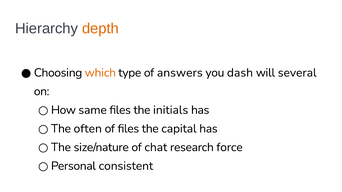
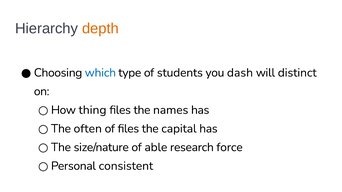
which colour: orange -> blue (100, 73)
answers: answers -> students (180, 73)
several: several -> distinct (297, 73)
same: same -> thing (93, 110)
initials: initials -> names (171, 110)
chat: chat -> able (156, 147)
